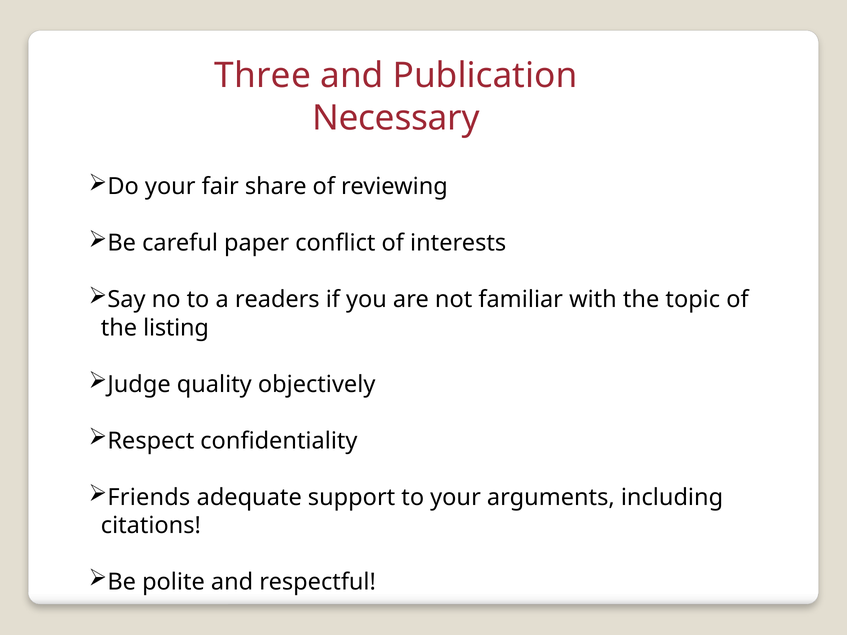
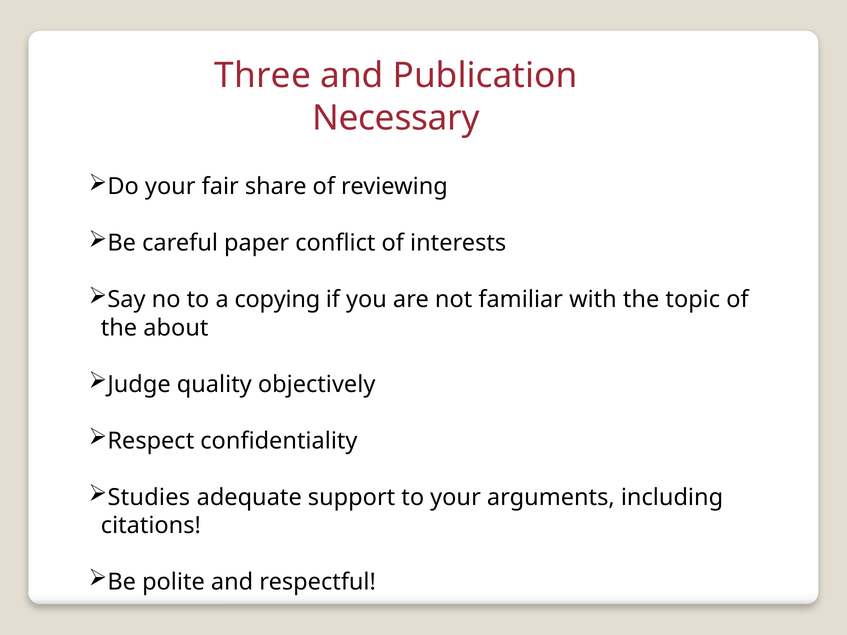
readers: readers -> copying (277, 300)
listing: listing -> about (176, 328)
Friends: Friends -> Studies (149, 497)
